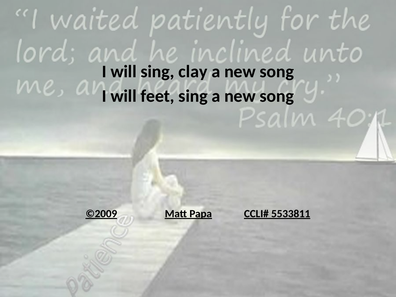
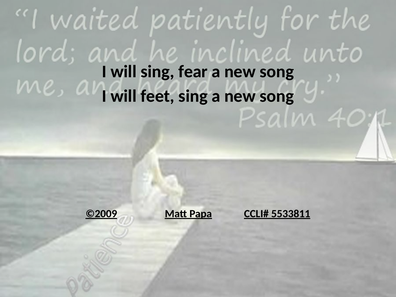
clay: clay -> fear (193, 71)
